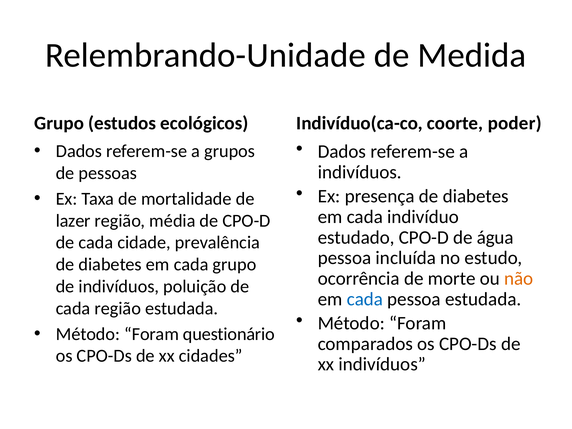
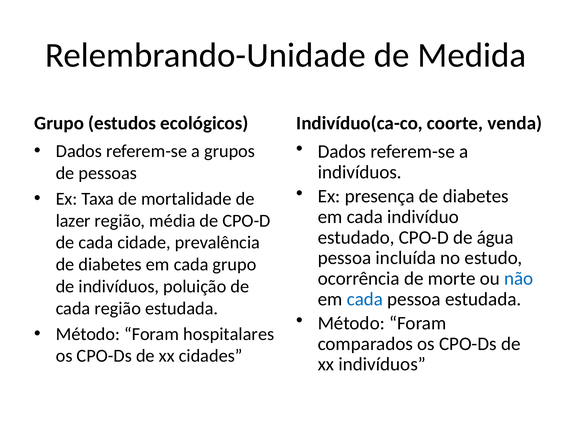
poder: poder -> venda (515, 123)
não colour: orange -> blue (519, 279)
questionário: questionário -> hospitalares (229, 334)
